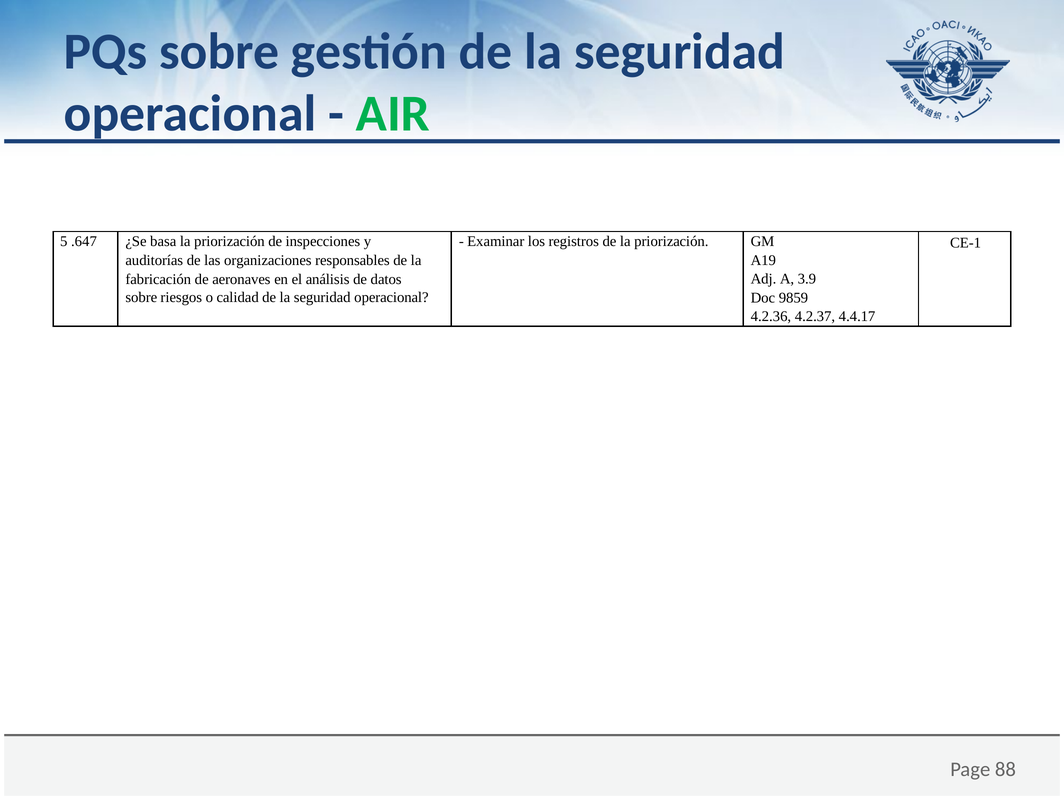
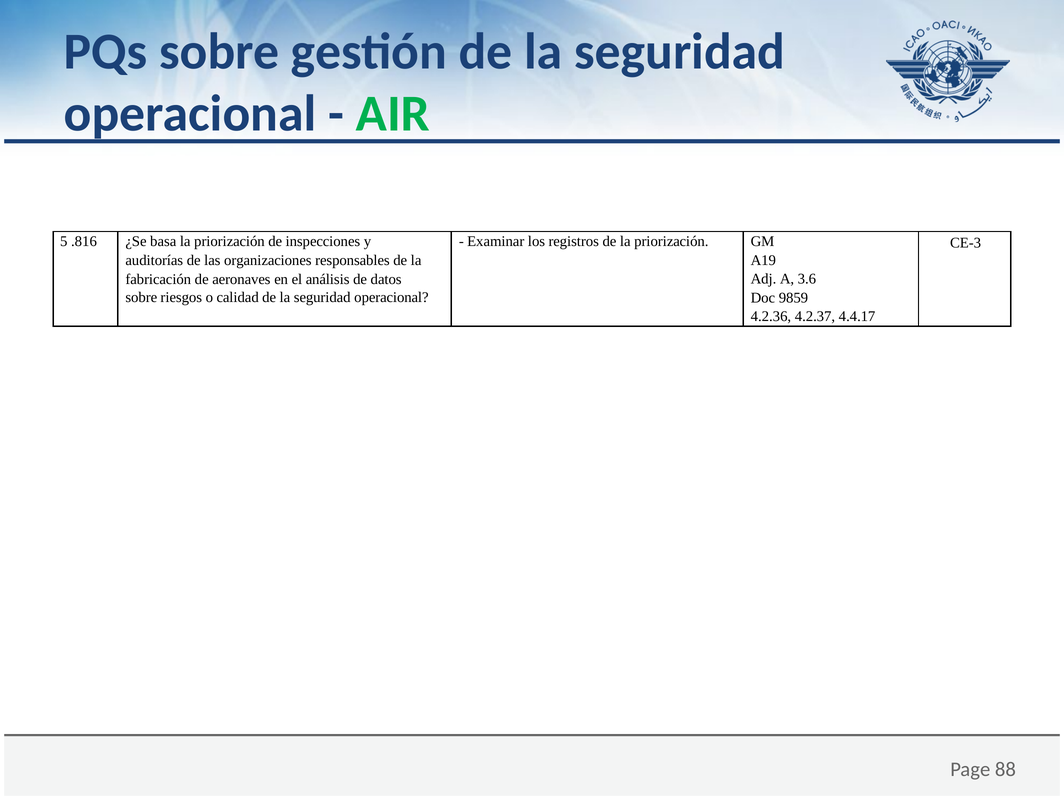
.647: .647 -> .816 (84, 242)
CE-1: CE-1 -> CE-3 (966, 243)
3.9: 3.9 -> 3.6 (807, 279)
